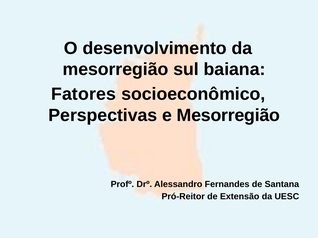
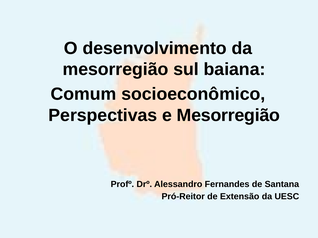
Fatores: Fatores -> Comum (84, 94)
